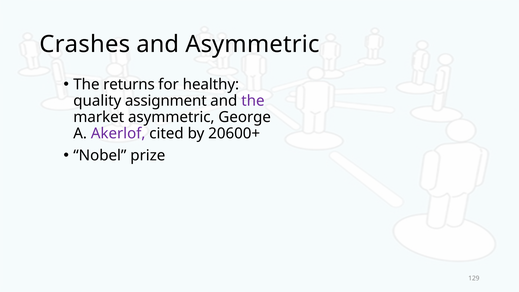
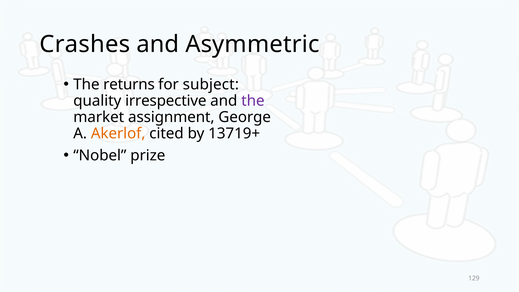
healthy: healthy -> subject (211, 85)
assignment: assignment -> irrespective (166, 101)
market asymmetric: asymmetric -> assignment (171, 117)
Akerlof colour: purple -> orange (118, 134)
20600+: 20600+ -> 13719+ (234, 134)
